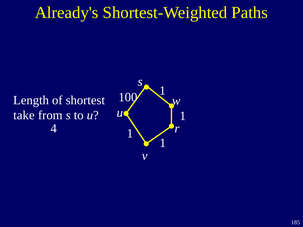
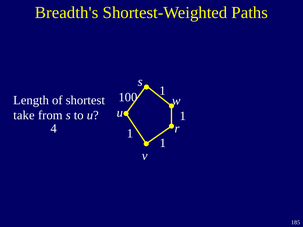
Already's: Already's -> Breadth's (67, 13)
